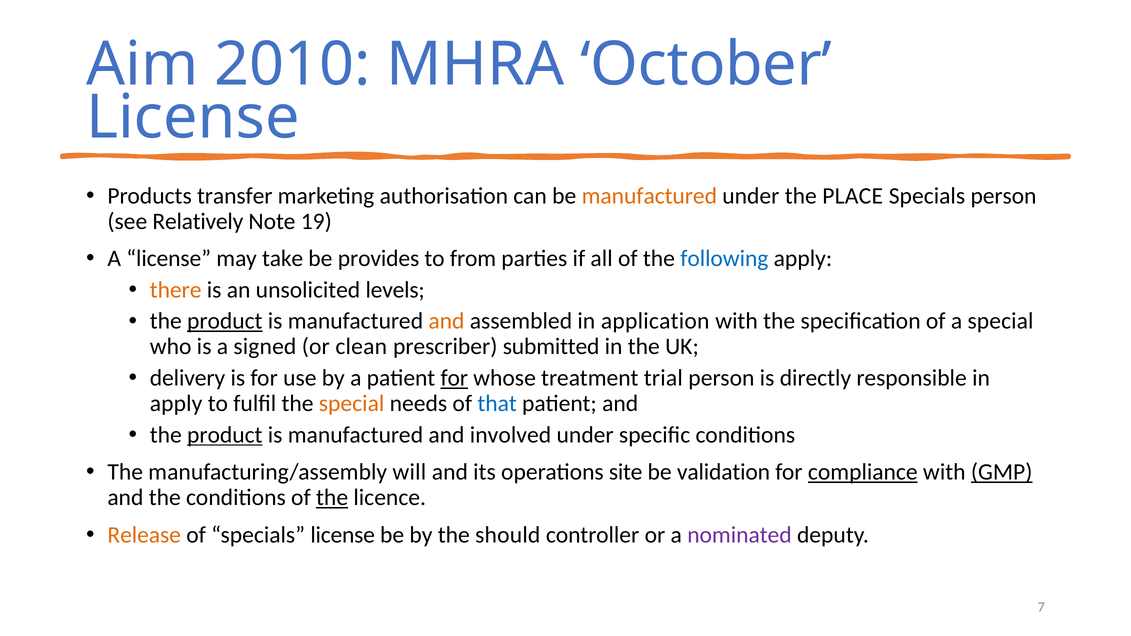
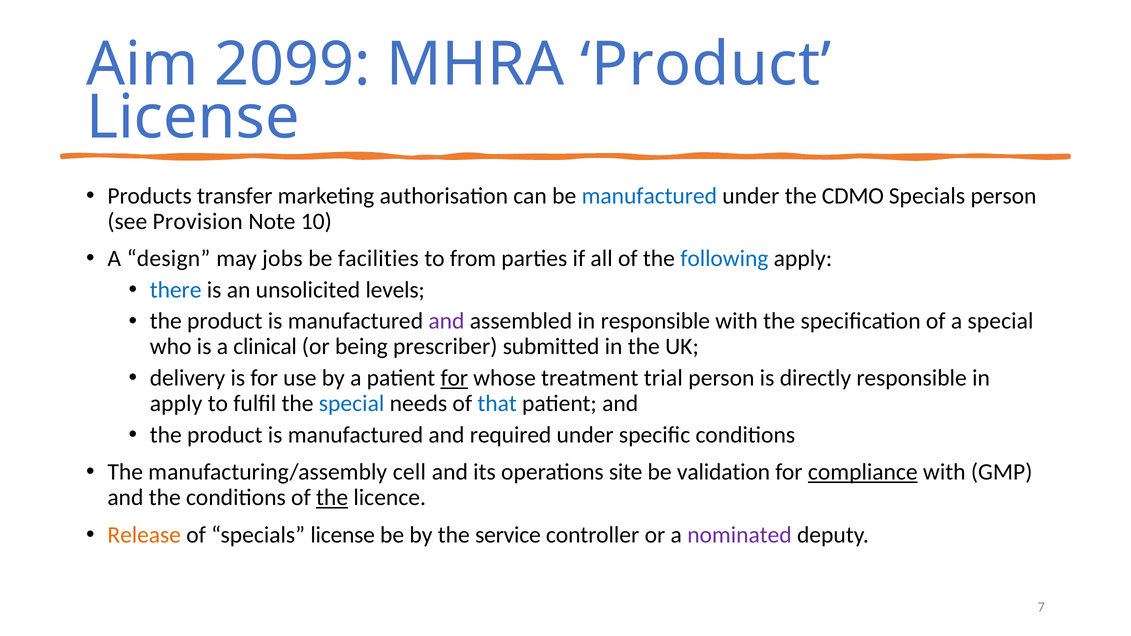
2010: 2010 -> 2099 (292, 65)
MHRA October: October -> Product (706, 65)
manufactured colour: orange -> blue (649, 196)
PLACE: PLACE -> CDMO (853, 196)
Relatively: Relatively -> Provision (198, 221)
19: 19 -> 10 (316, 221)
A license: license -> design (169, 259)
take: take -> jobs (282, 259)
provides: provides -> facilities (378, 259)
there colour: orange -> blue (176, 290)
product underline: present -> none (225, 321)
and colour: orange -> purple (446, 321)
in application: application -> responsible (655, 321)
signed: signed -> clinical (265, 347)
clean: clean -> being (361, 347)
special colour: orange -> blue (352, 404)
product underline: present -> none (225, 435)
involved: involved -> required (511, 435)
will: will -> cell (409, 472)
GMP underline: present -> none (1002, 472)
should: should -> service (508, 535)
